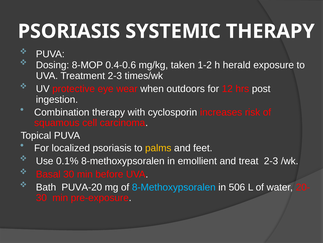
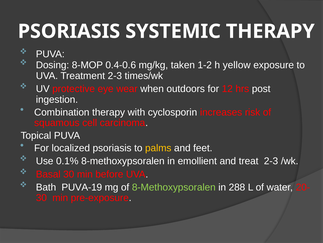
herald: herald -> yellow (237, 65)
PUVA-20: PUVA-20 -> PUVA-19 (82, 187)
8-Methoxypsoralen colour: light blue -> light green (174, 187)
506: 506 -> 288 (237, 187)
